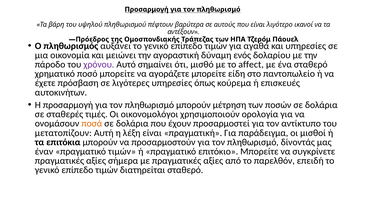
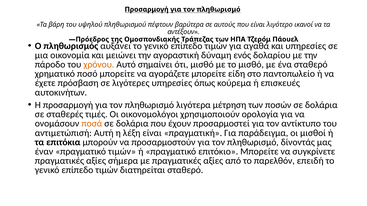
χρόνου colour: purple -> orange (99, 65)
το affect: affect -> μισθό (251, 65)
πληθωρισμό μπορούν: μπορούν -> λιγότερα (193, 105)
μετατοπίζουν: μετατοπίζουν -> αντιμετώπισή (63, 133)
